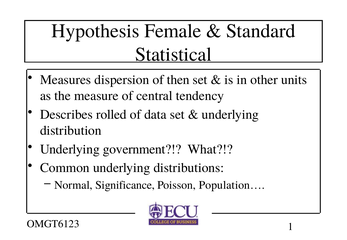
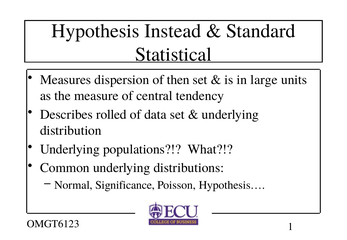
Female: Female -> Instead (173, 31)
other: other -> large (264, 80)
government: government -> populations (142, 149)
Population…: Population… -> Hypothesis… (232, 185)
